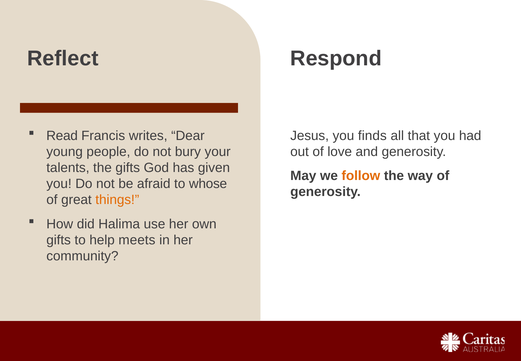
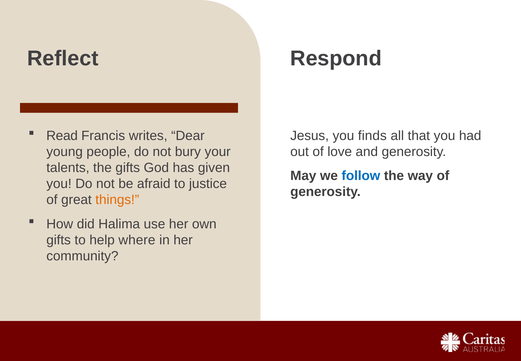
follow colour: orange -> blue (361, 176)
whose: whose -> justice (208, 184)
meets: meets -> where (137, 240)
